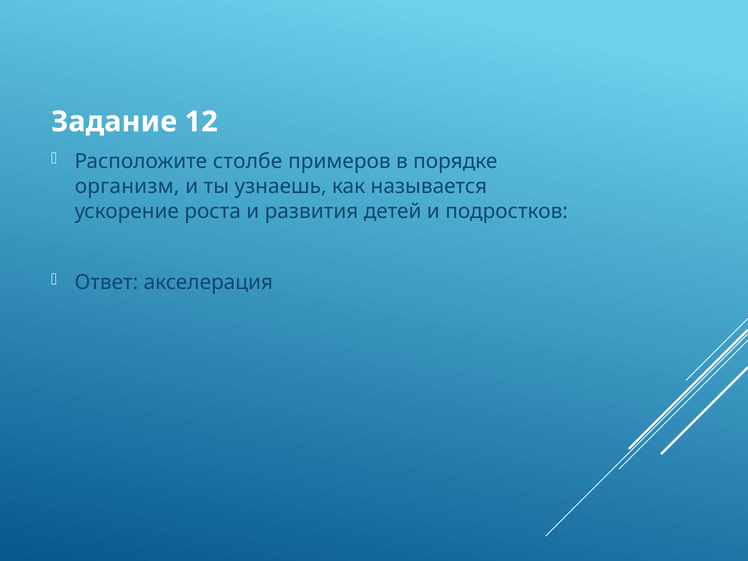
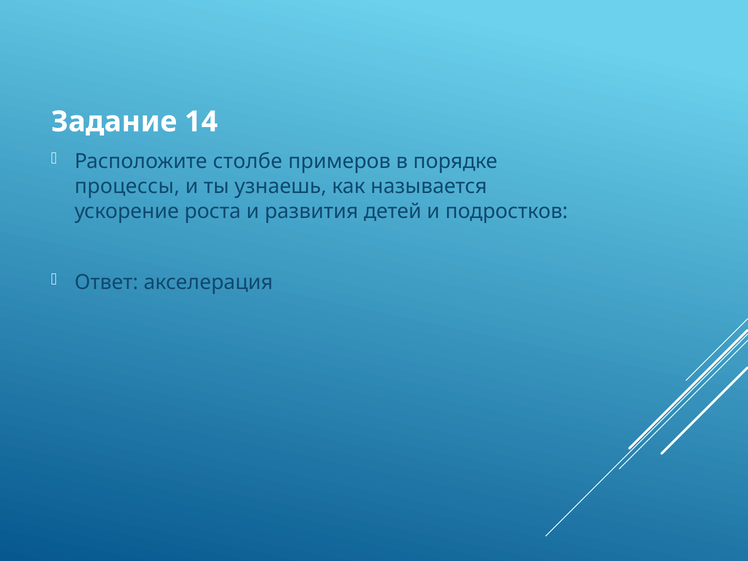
12: 12 -> 14 (201, 122)
организм: организм -> процессы (127, 186)
